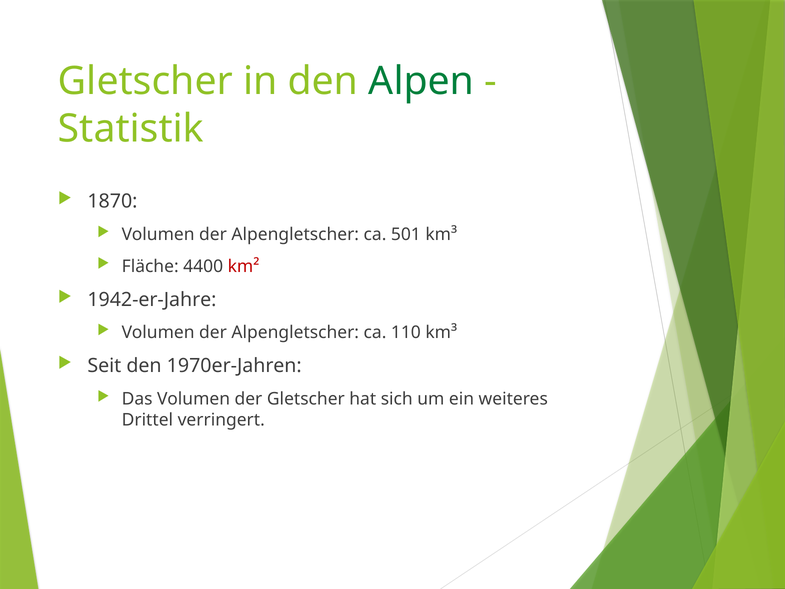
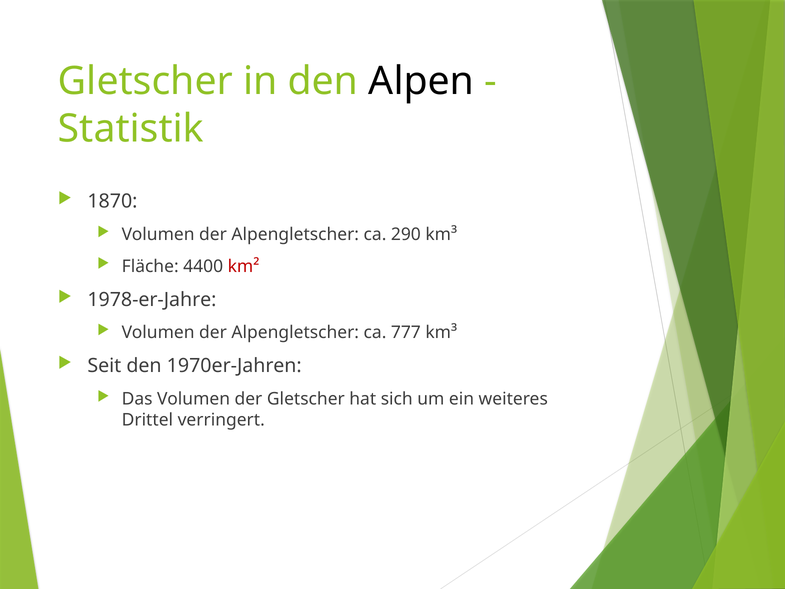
Alpen colour: green -> black (421, 81)
501: 501 -> 290 (406, 234)
1942-er-Jahre: 1942-er-Jahre -> 1978-er-Jahre (152, 300)
110: 110 -> 777 (406, 333)
